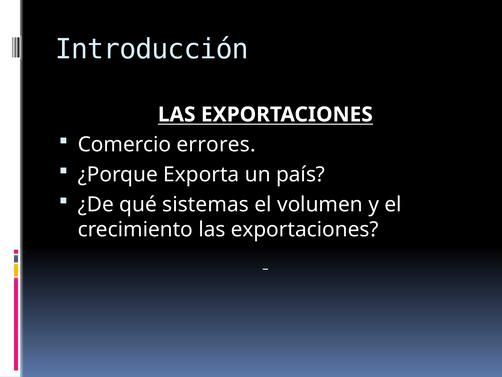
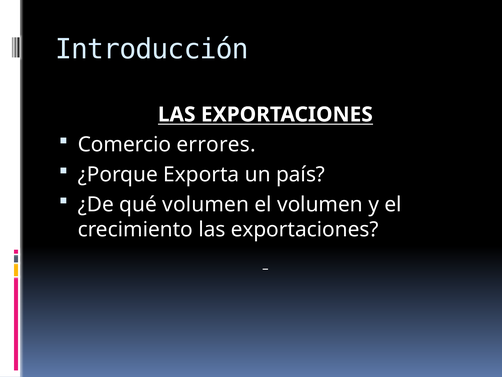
qué sistemas: sistemas -> volumen (206, 204)
